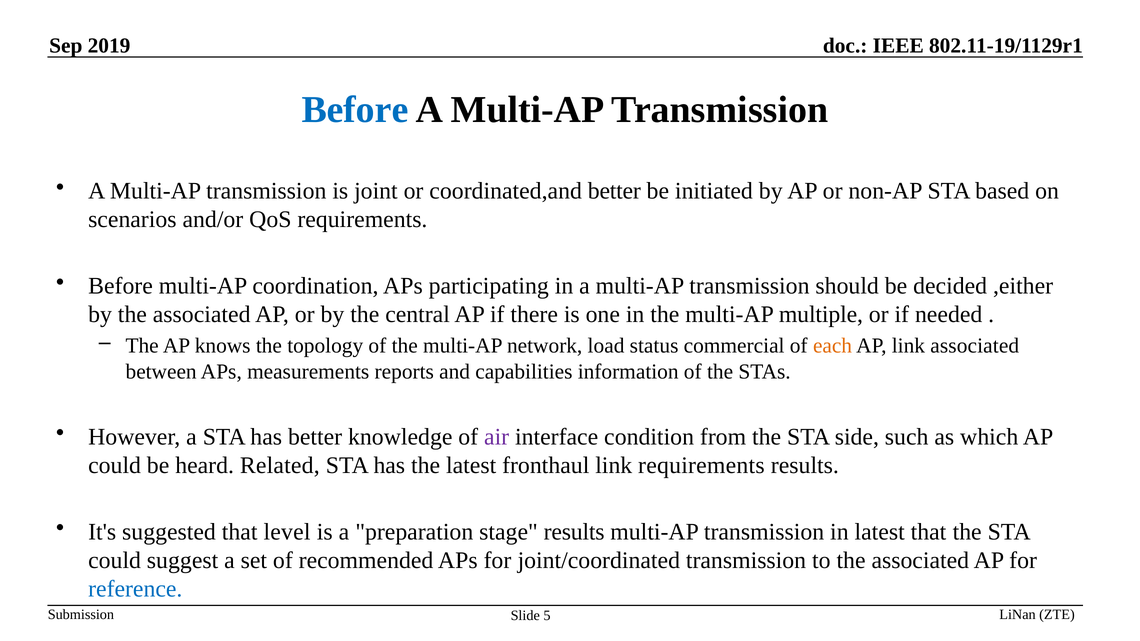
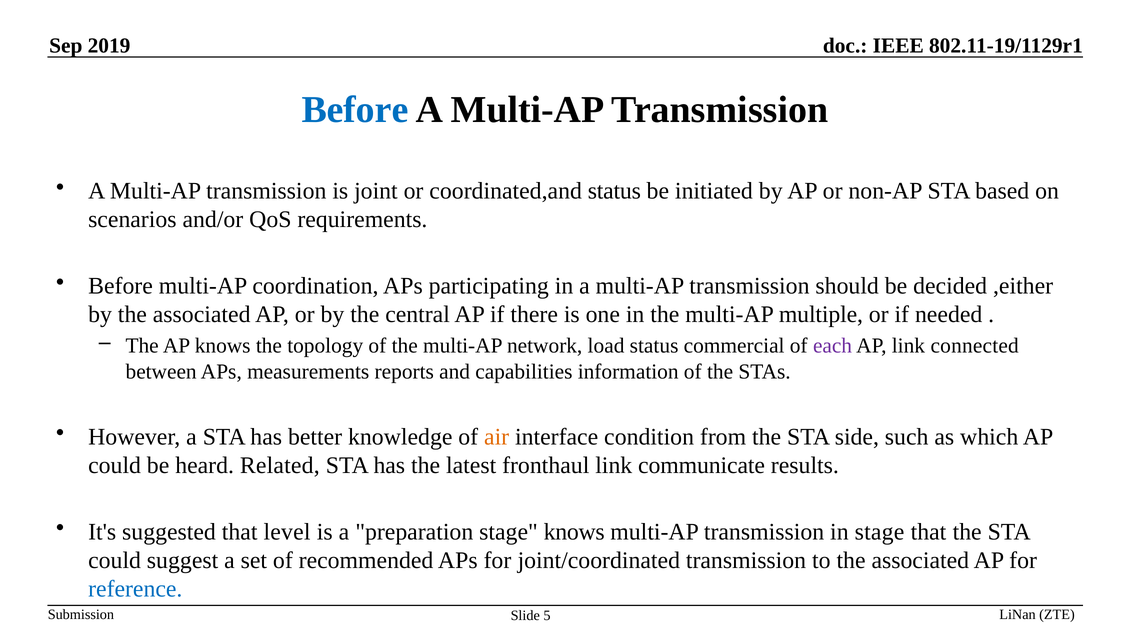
coordinated,and better: better -> status (614, 191)
each colour: orange -> purple (833, 346)
link associated: associated -> connected (975, 346)
air colour: purple -> orange (497, 437)
link requirements: requirements -> communicate (702, 465)
stage results: results -> knows (574, 532)
in latest: latest -> stage (880, 532)
